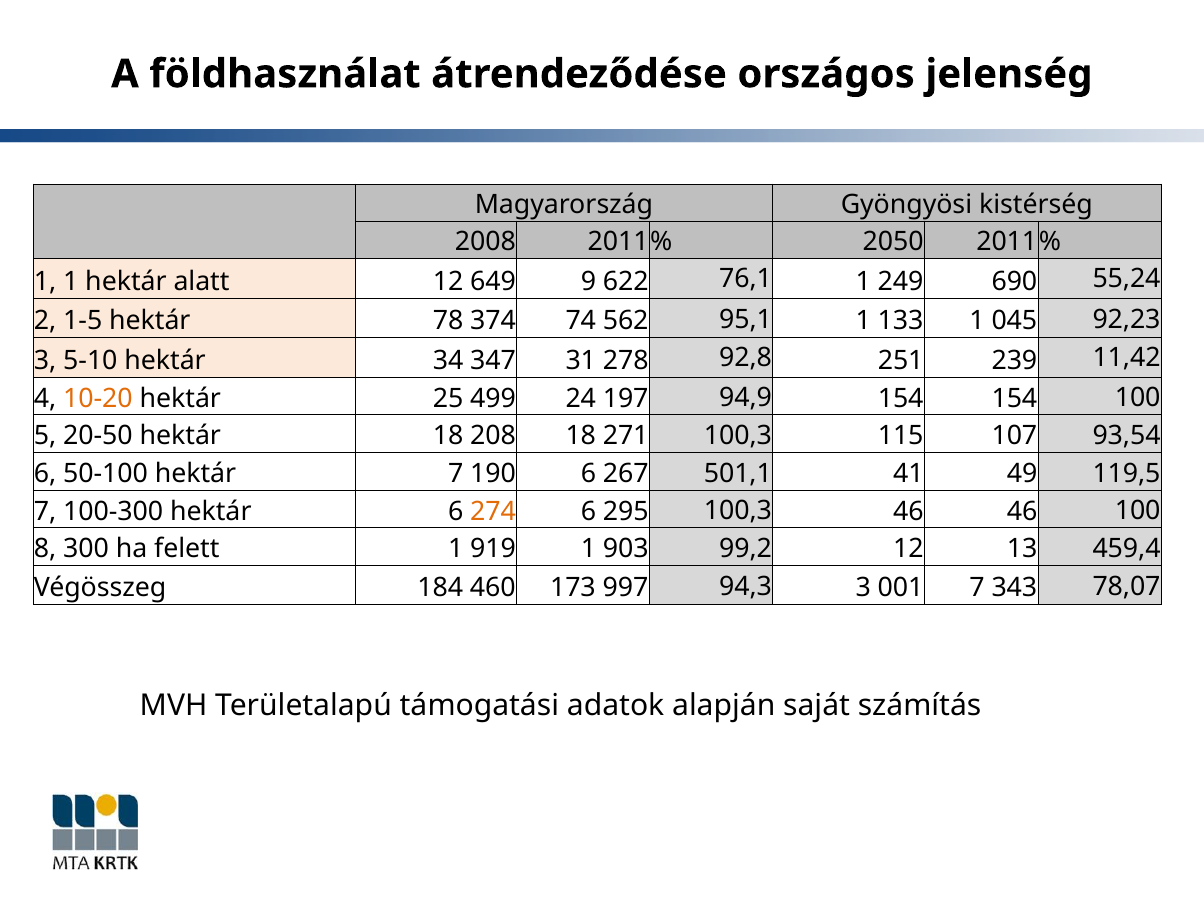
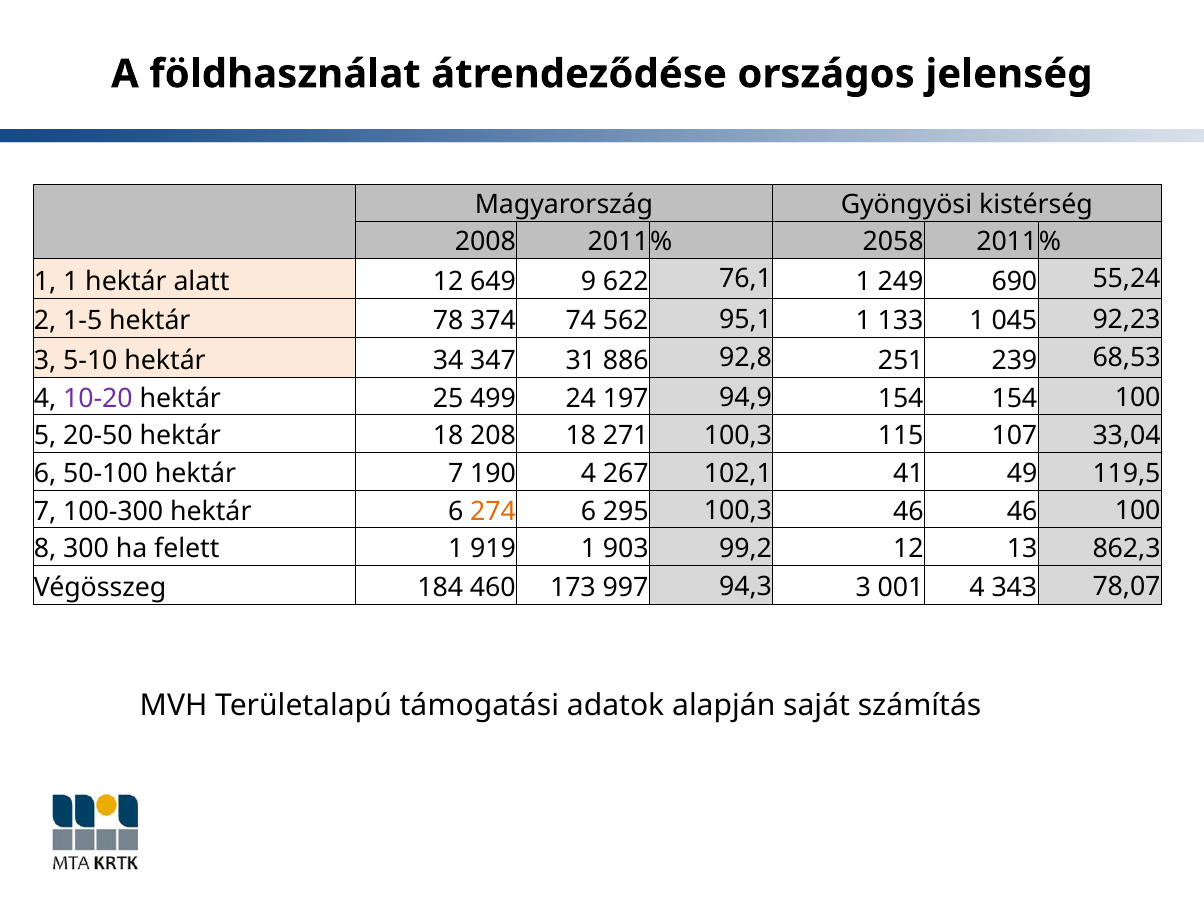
2050: 2050 -> 2058 (893, 242)
278: 278 -> 886 (626, 360)
11,42: 11,42 -> 68,53 (1127, 358)
10-20 colour: orange -> purple (98, 398)
93,54: 93,54 -> 33,04 (1127, 435)
190 6: 6 -> 4 (588, 474)
501,1: 501,1 -> 102,1 (738, 473)
459,4: 459,4 -> 862,3 (1127, 548)
001 7: 7 -> 4 (977, 587)
